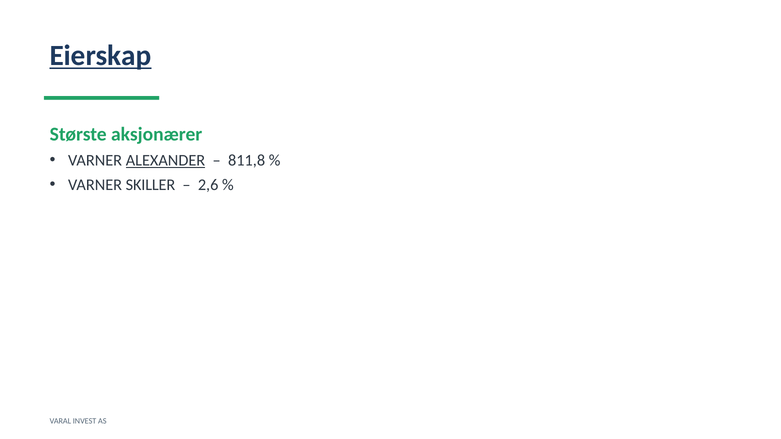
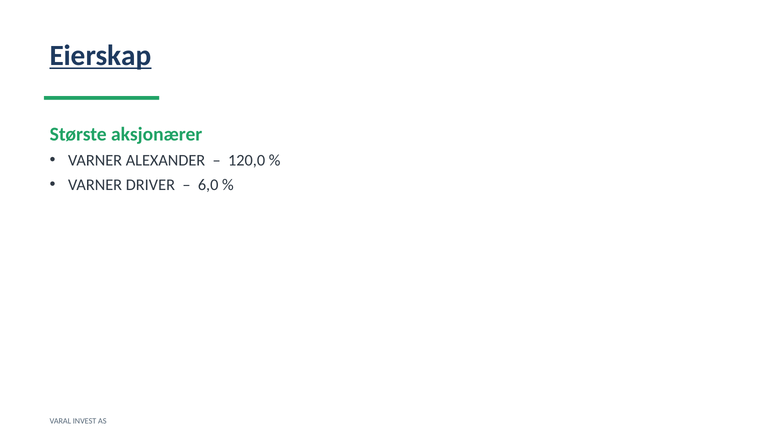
ALEXANDER underline: present -> none (165, 161)
811,8: 811,8 -> 120,0 (247, 161)
SKILLER: SKILLER -> DRIVER (150, 185)
2,6: 2,6 -> 6,0 (208, 185)
